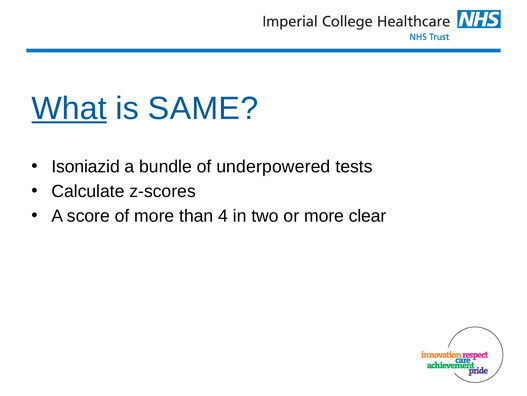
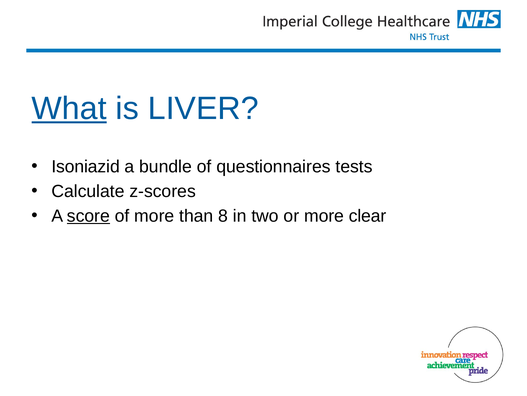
SAME: SAME -> LIVER (203, 108)
underpowered: underpowered -> questionnaires (273, 166)
score underline: none -> present (88, 216)
4: 4 -> 8 (223, 216)
